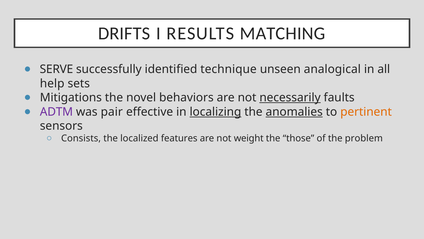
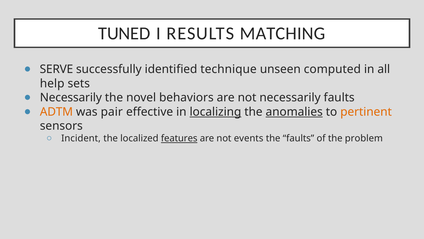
DRIFTS: DRIFTS -> TUNED (124, 33)
analogical: analogical -> computed (332, 69)
Mitigations: Mitigations -> Necessarily (71, 97)
necessarily underline: present -> none (290, 97)
ADTM colour: purple -> orange (56, 112)
Consists: Consists -> Incident (81, 138)
features underline: none -> present (179, 138)
weight: weight -> events (249, 138)
the those: those -> faults (299, 138)
